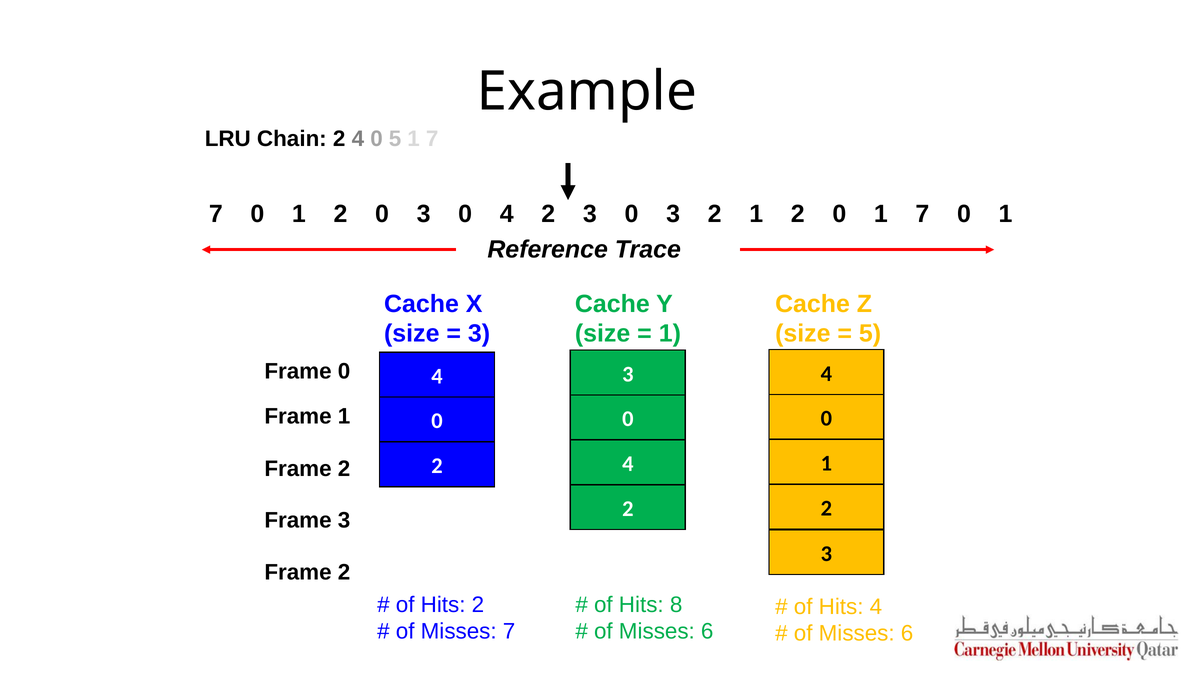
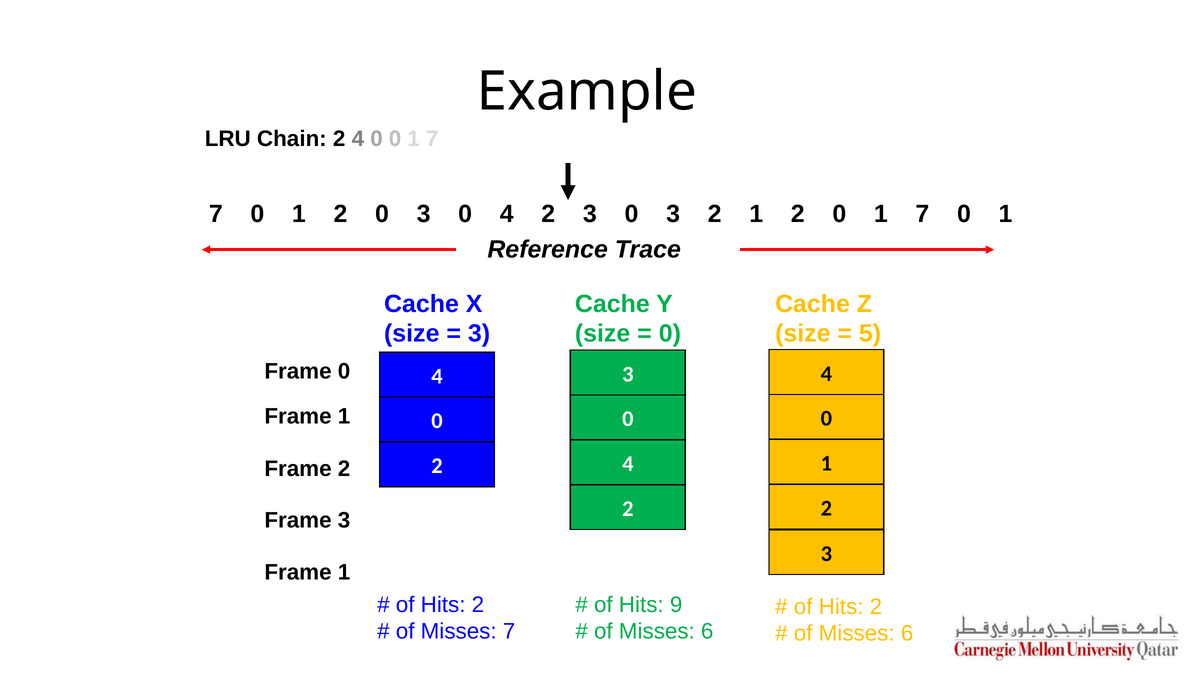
0 5: 5 -> 0 (395, 139)
1: 1 -> 0 (670, 334)
2: 2 -> 1 (344, 572)
8: 8 -> 9 (676, 604)
4: 4 -> 2 (876, 606)
